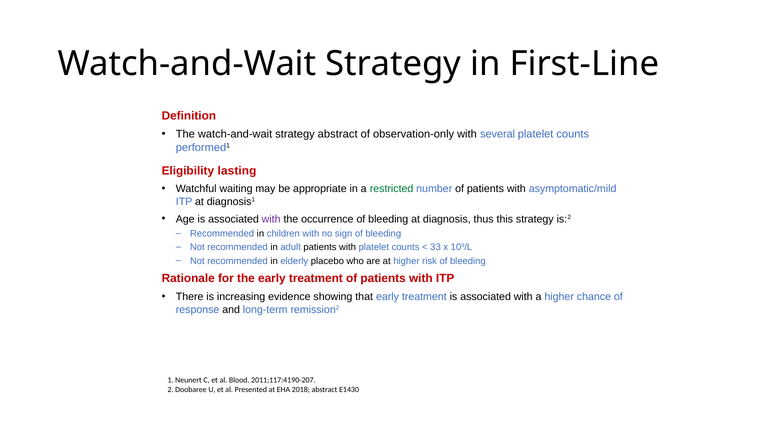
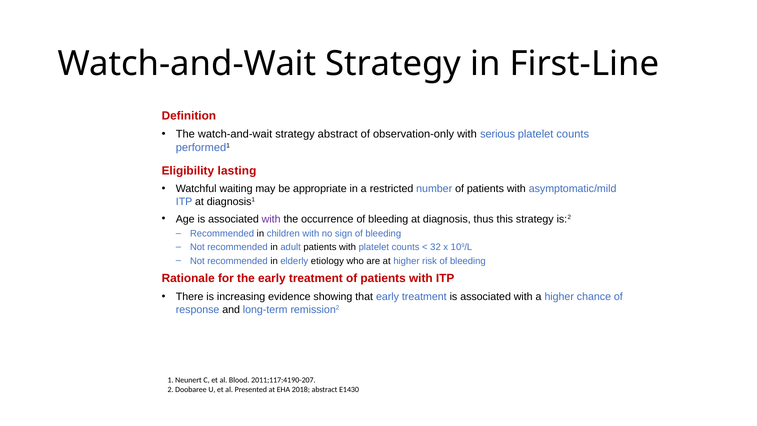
several: several -> serious (498, 134)
restricted colour: green -> black (392, 189)
33: 33 -> 32 (436, 247)
placebo: placebo -> etiology (327, 261)
